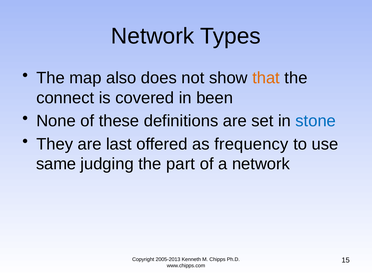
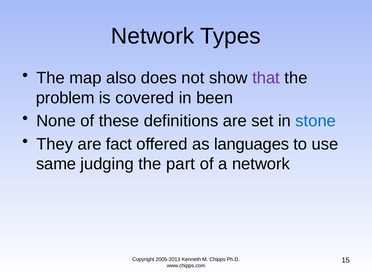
that colour: orange -> purple (266, 78)
connect: connect -> problem (65, 98)
last: last -> fact (119, 144)
frequency: frequency -> languages (252, 144)
